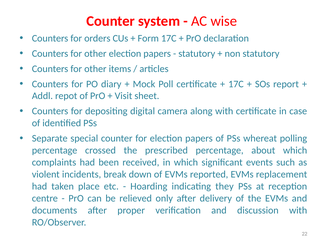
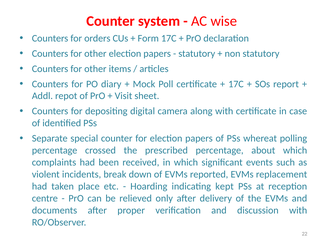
they: they -> kept (225, 186)
